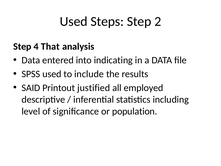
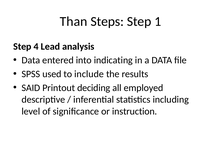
Used: Used -> Than (74, 21)
2: 2 -> 1 (158, 21)
That: That -> Lead (50, 46)
justified: justified -> deciding (94, 88)
population: population -> instruction (135, 111)
